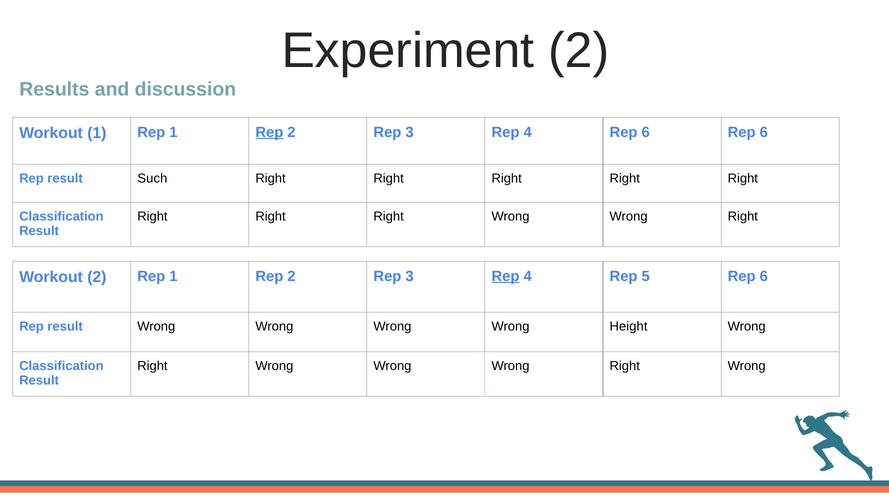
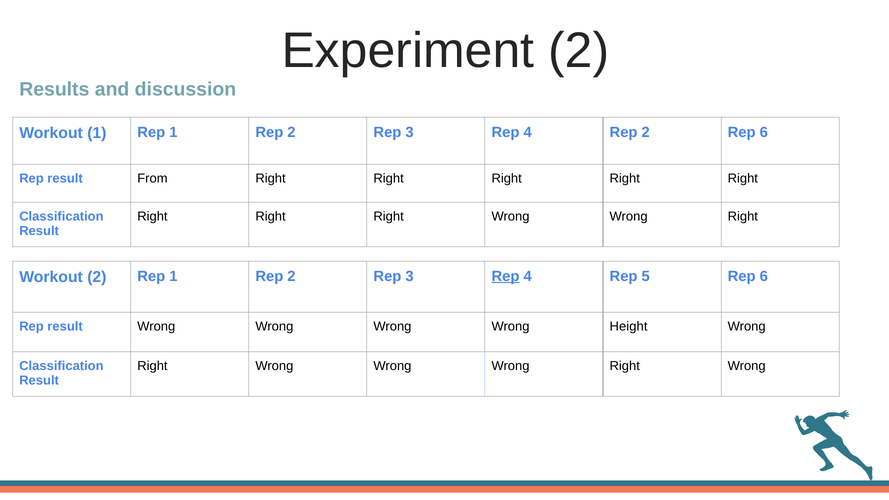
Rep underline: present -> none (269, 132)
4 Rep 6: 6 -> 2 (646, 132)
Such: Such -> From (152, 178)
